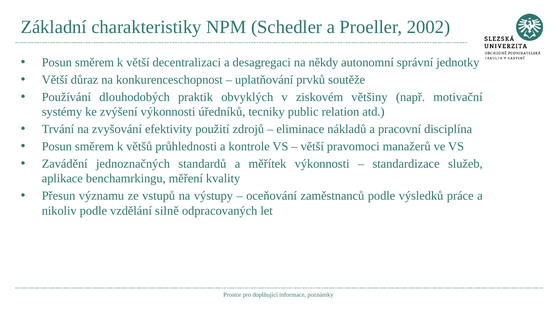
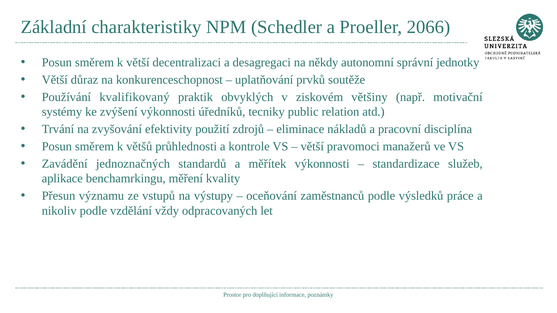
2002: 2002 -> 2066 (429, 27)
dlouhodobých: dlouhodobých -> kvalifikovaný (134, 97)
silně: silně -> vždy (167, 211)
